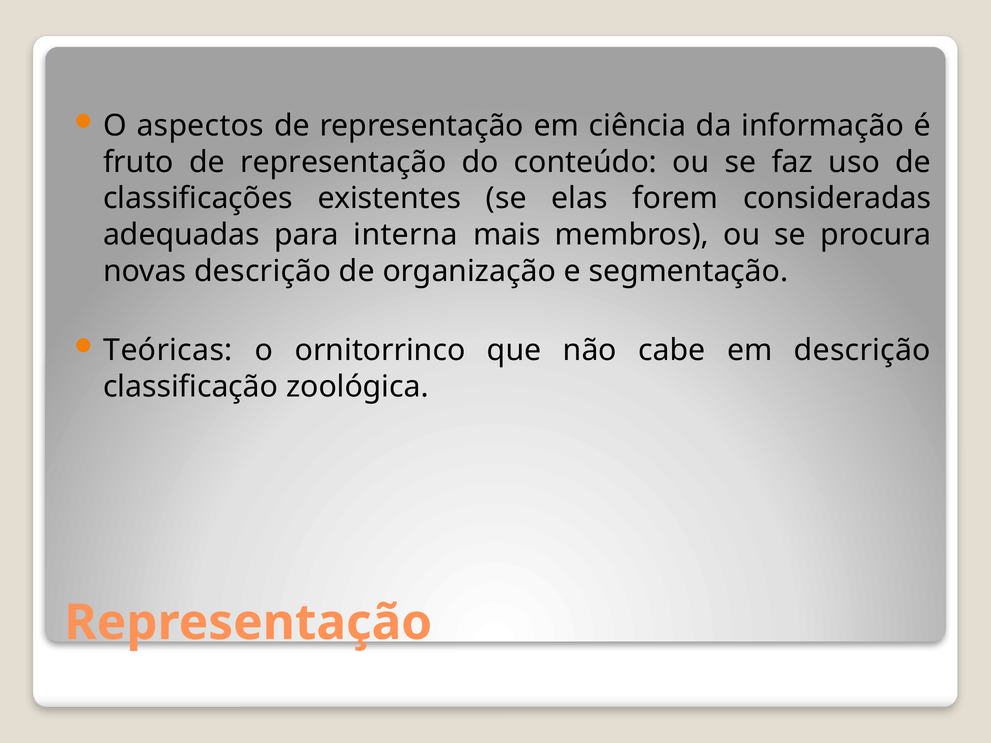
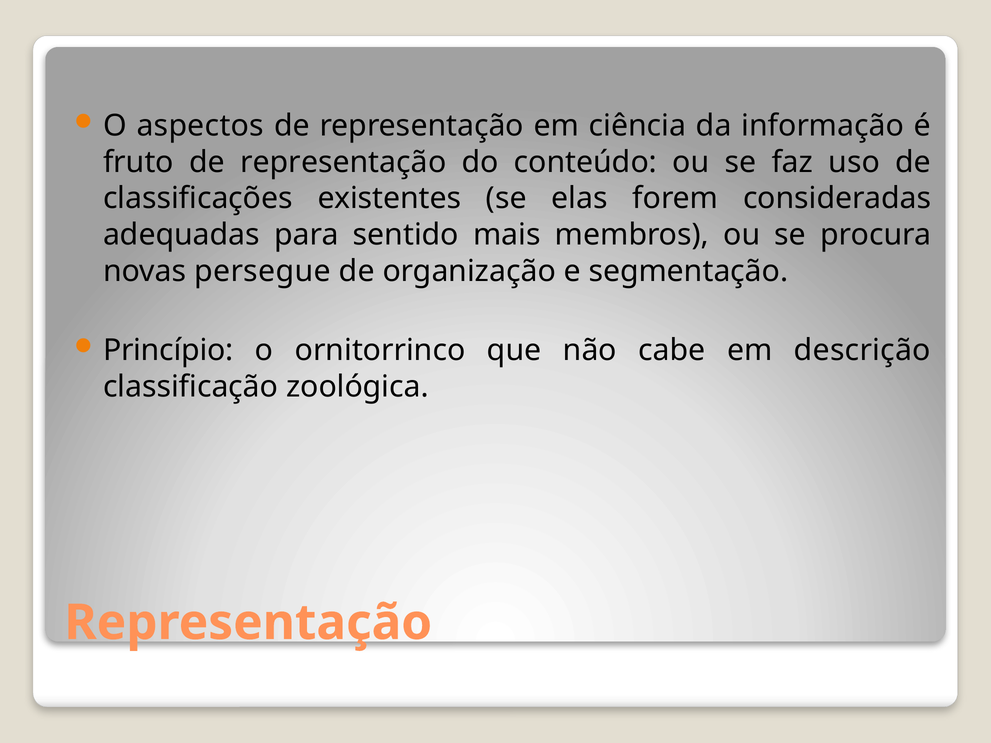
interna: interna -> sentido (406, 235)
novas descrição: descrição -> persegue (263, 271)
Teóricas: Teóricas -> Princípio (168, 351)
